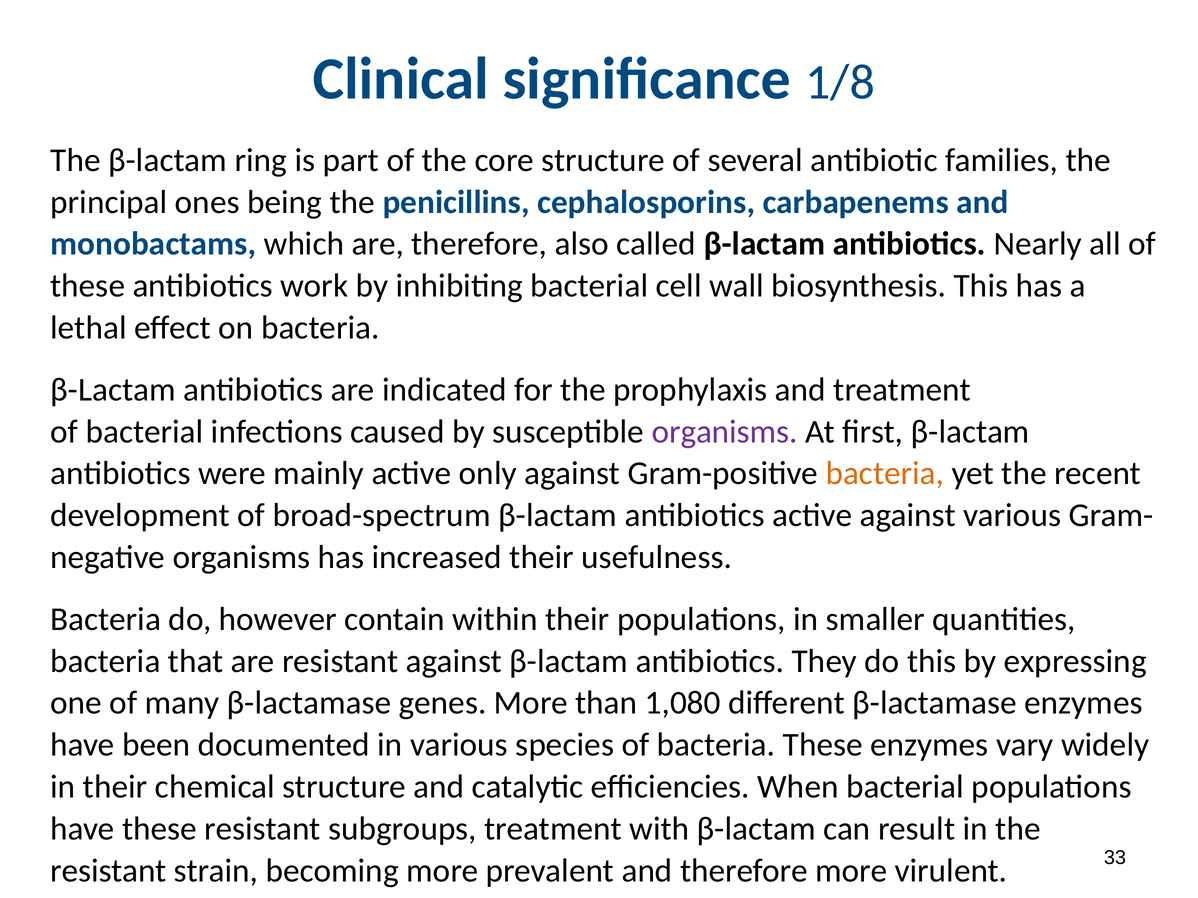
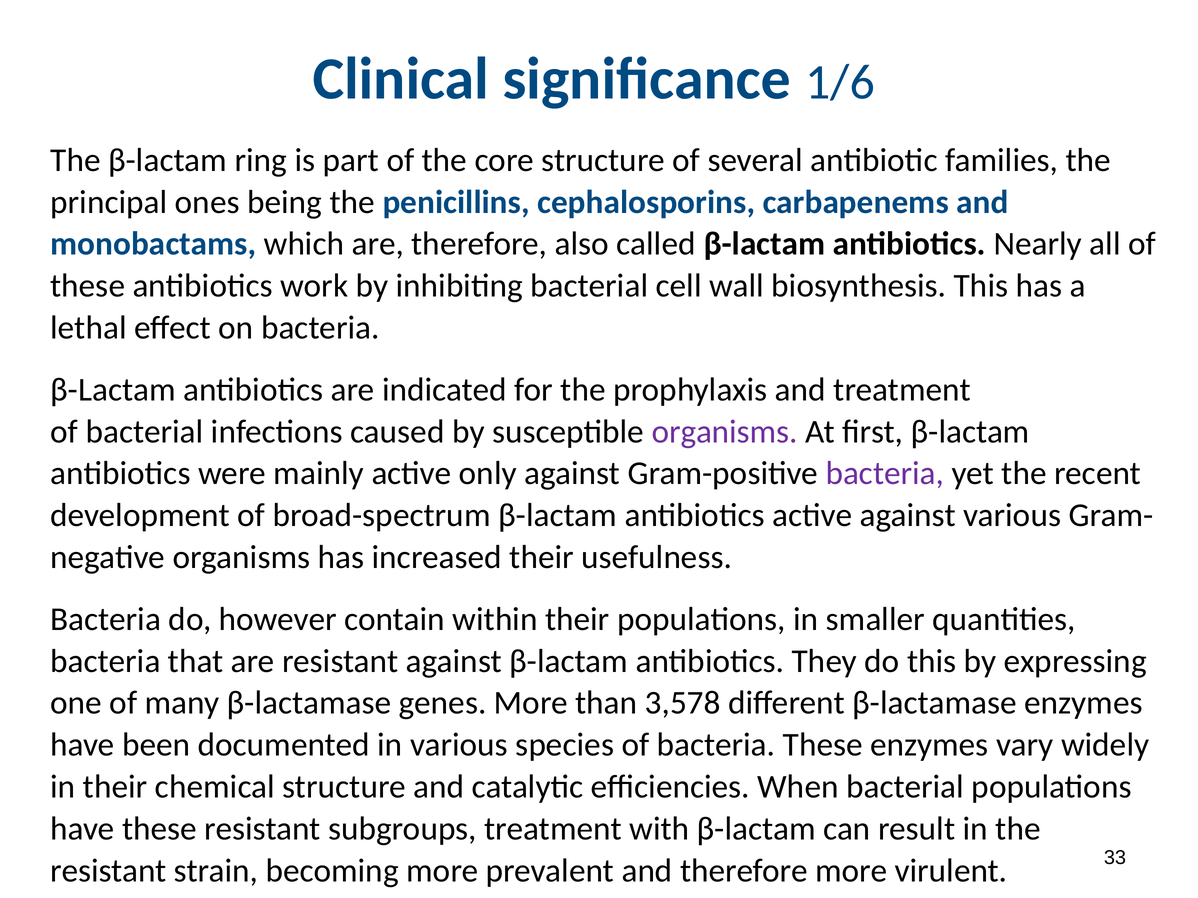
1/8: 1/8 -> 1/6 (840, 82)
bacteria colour: orange -> purple (885, 474)
1,080: 1,080 -> 3,578 (683, 703)
